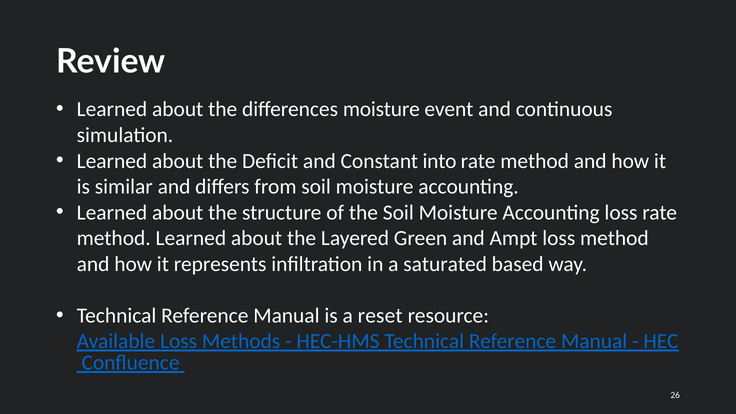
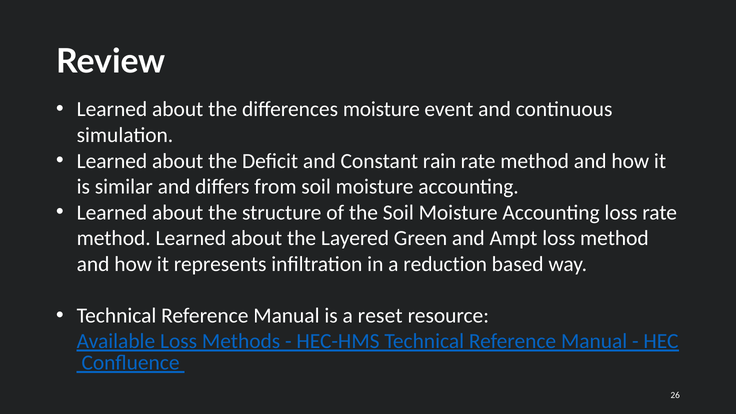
into: into -> rain (440, 161)
saturated: saturated -> reduction (445, 264)
